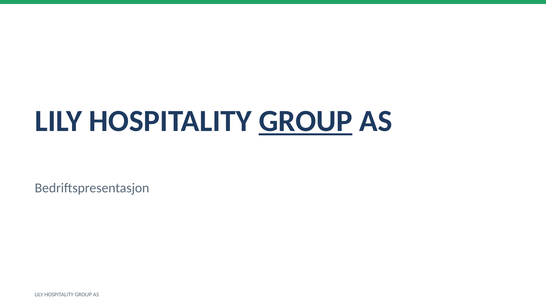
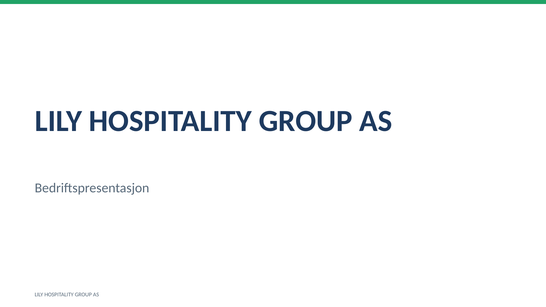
GROUP underline: present -> none (306, 121)
